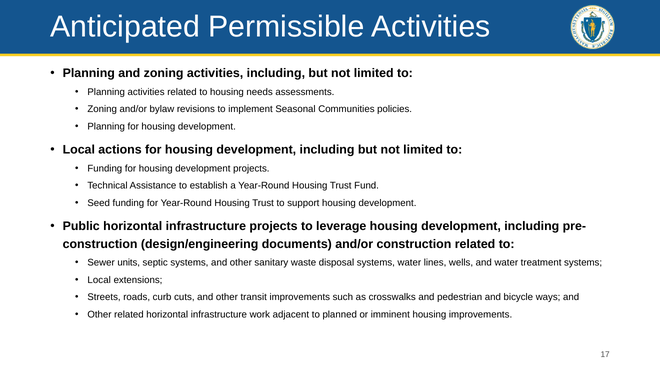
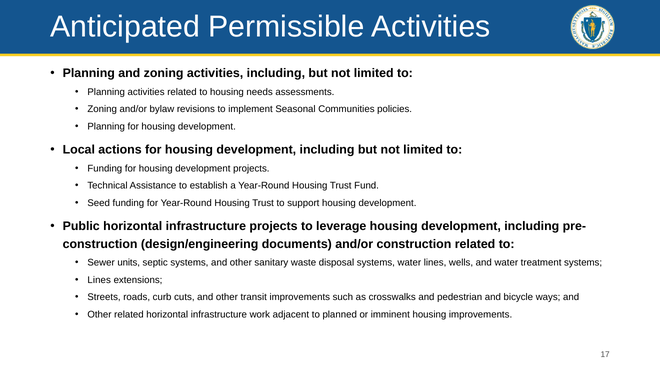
Local: Local -> Lines (99, 280)
